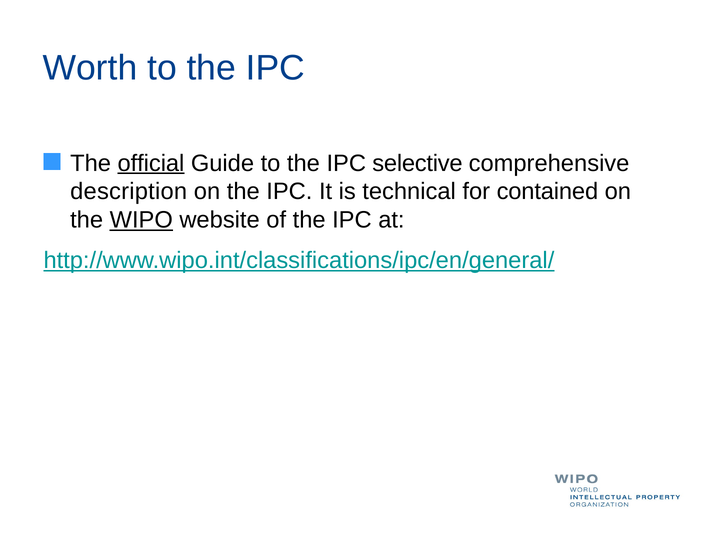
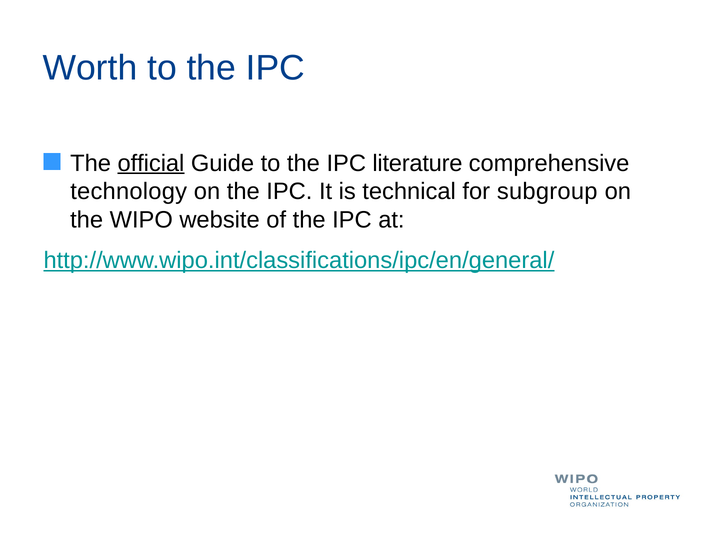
selective: selective -> literature (417, 163)
description: description -> technology (129, 192)
contained: contained -> subgroup (547, 192)
WIPO underline: present -> none (141, 220)
